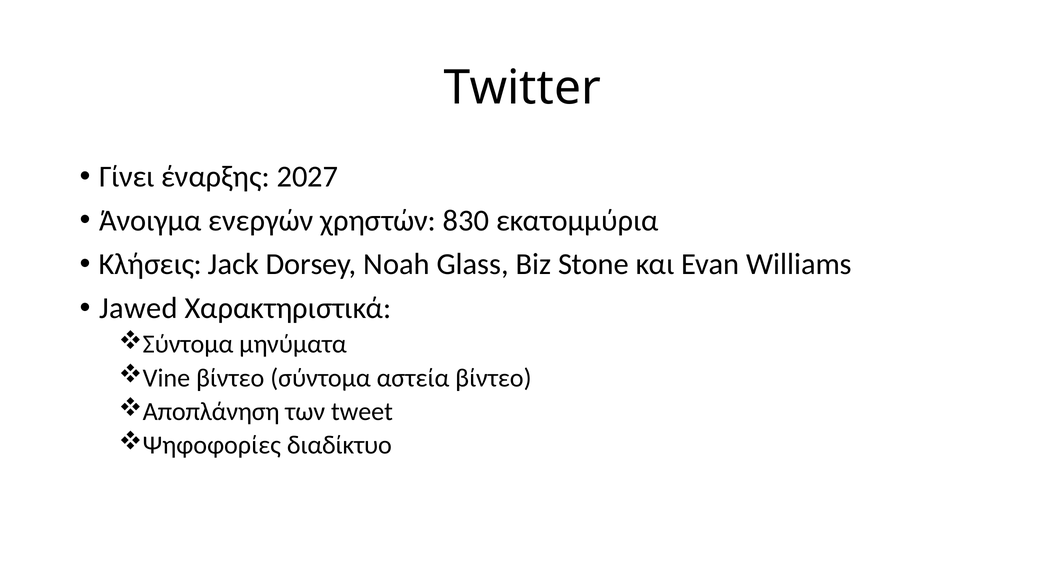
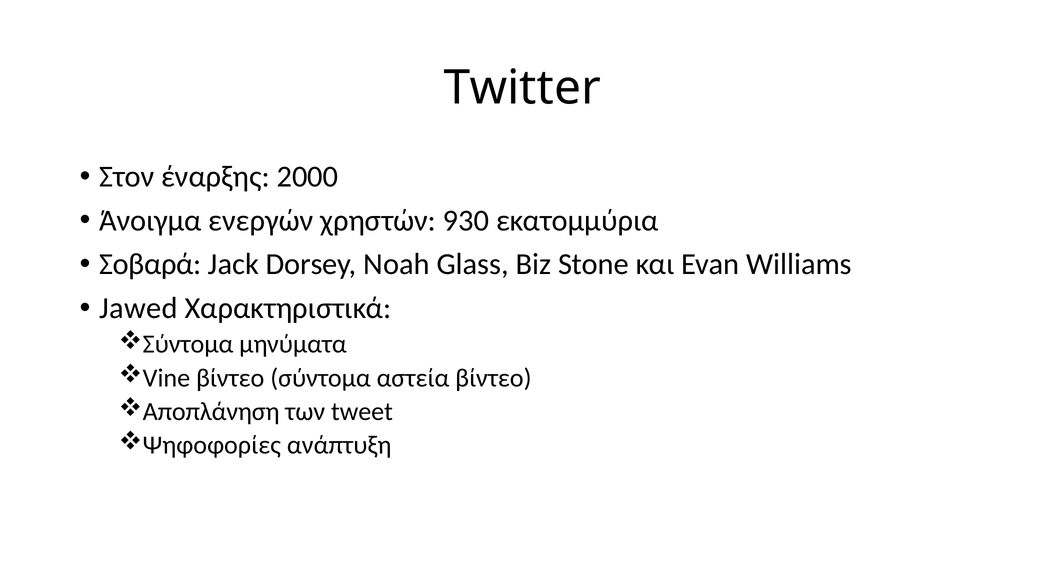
Γίνει: Γίνει -> Στον (127, 177)
2027: 2027 -> 2000 (307, 177)
830: 830 -> 930 (466, 220)
Κλήσεις: Κλήσεις -> Σοβαρά (150, 264)
διαδίκτυο: διαδίκτυο -> ανάπτυξη (339, 445)
